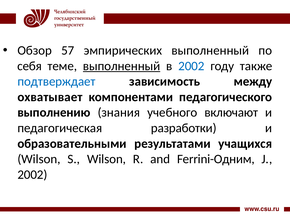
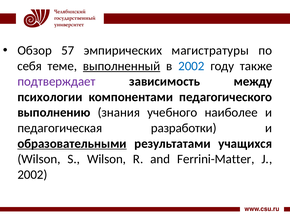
эмпирических выполненный: выполненный -> магистратуры (210, 50)
подтверждает colour: blue -> purple (56, 81)
охватывает: охватывает -> психологии (50, 97)
включают: включают -> наиболее (231, 112)
образовательными underline: none -> present (72, 143)
Ferrini-Одним: Ferrini-Одним -> Ferrini-Matter (216, 159)
